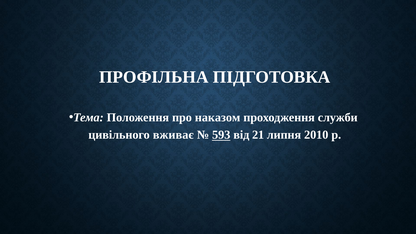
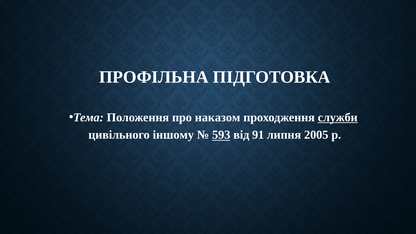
служби underline: none -> present (338, 118)
вживає: вживає -> іншому (173, 135)
21: 21 -> 91 (258, 135)
2010: 2010 -> 2005 (316, 135)
